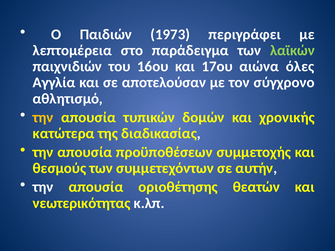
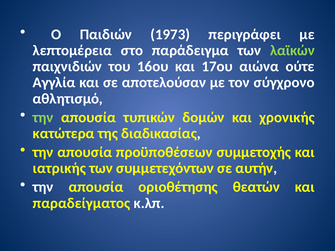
όλες: όλες -> ούτε (300, 67)
την colour: yellow -> light green (43, 118)
θεσμούς: θεσμούς -> ιατρικής (59, 168)
νεωτερικότητας: νεωτερικότητας -> παραδείγματος (81, 203)
